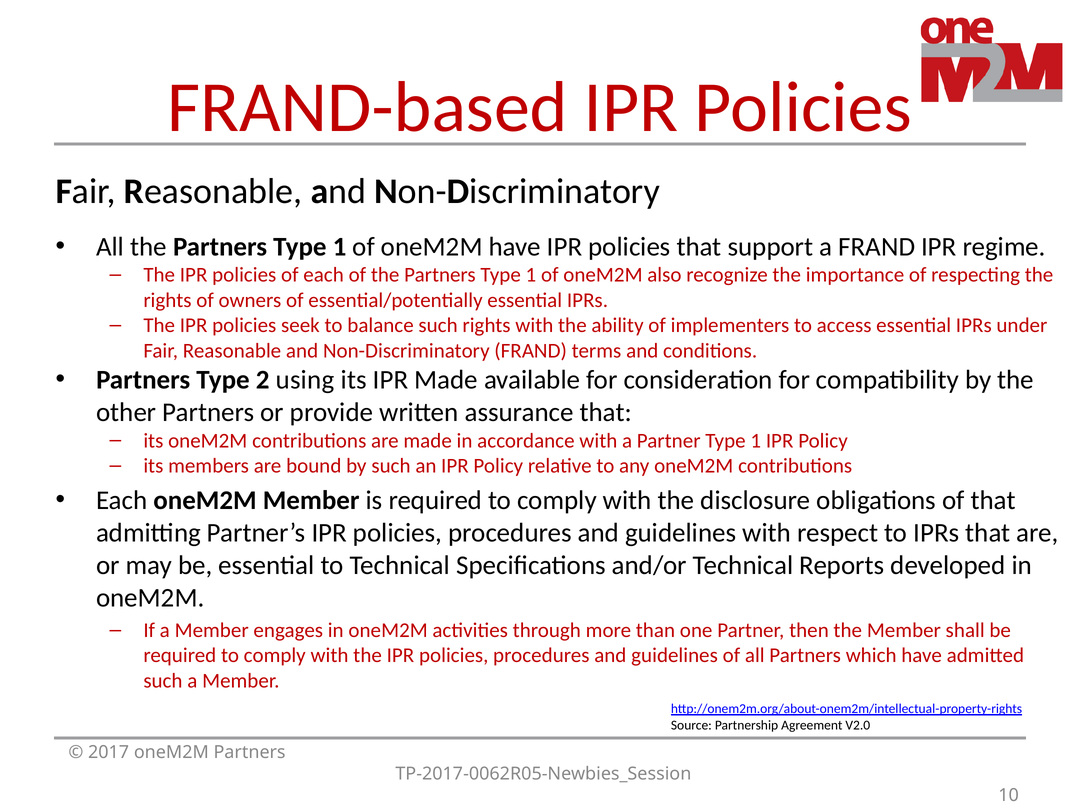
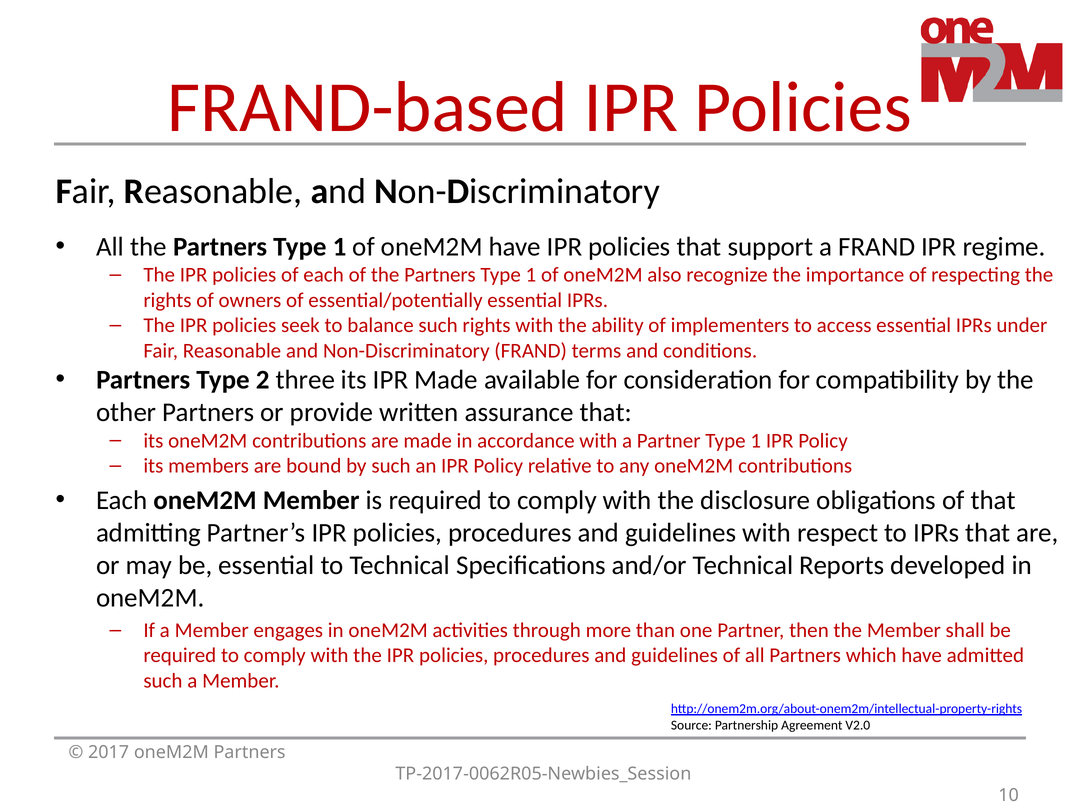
using: using -> three (305, 380)
